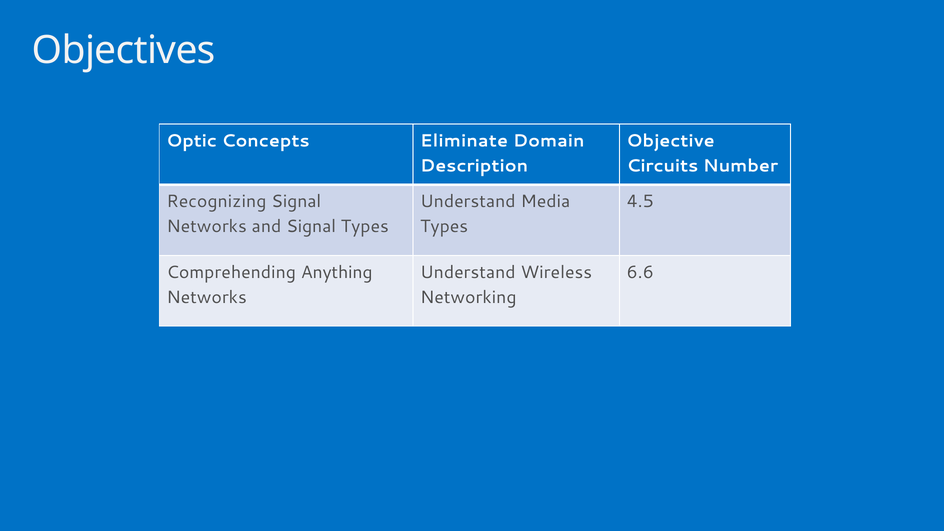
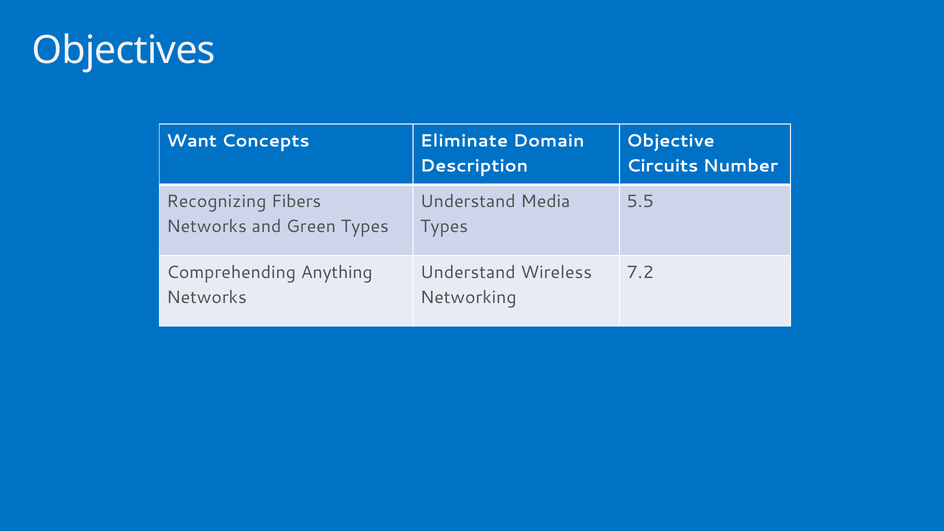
Optic: Optic -> Want (192, 141)
Recognizing Signal: Signal -> Fibers (296, 202)
4.5: 4.5 -> 5.5 (640, 202)
and Signal: Signal -> Green (311, 227)
6.6: 6.6 -> 7.2 (640, 272)
